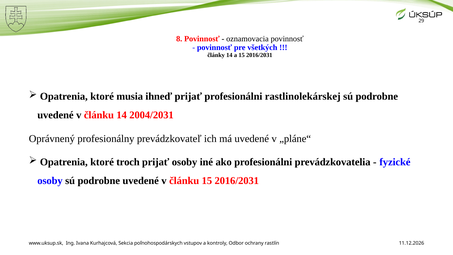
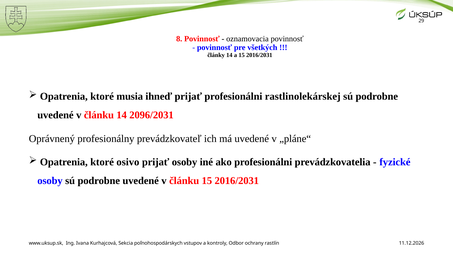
2004/2031: 2004/2031 -> 2096/2031 (152, 115)
troch: troch -> osivo (128, 162)
